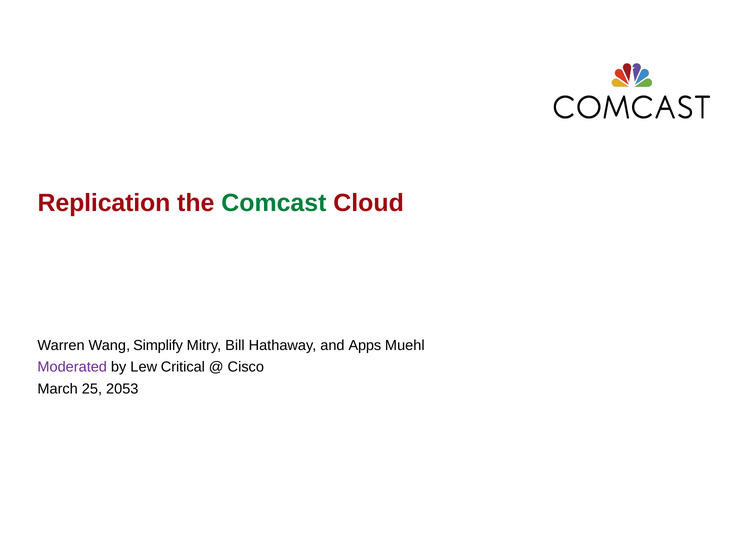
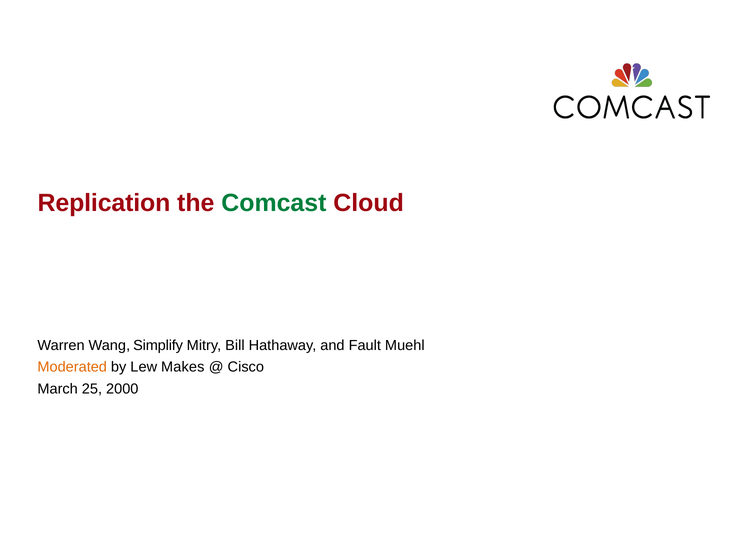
Apps: Apps -> Fault (365, 346)
Moderated colour: purple -> orange (72, 367)
Critical: Critical -> Makes (183, 367)
2053: 2053 -> 2000 (122, 389)
